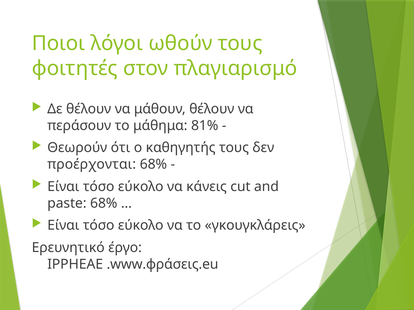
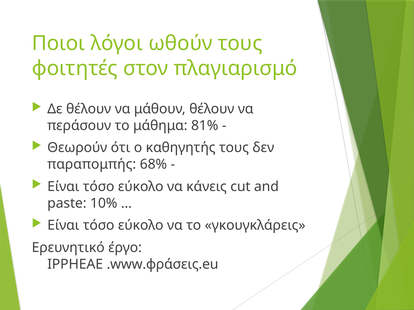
προέρχονται: προέρχονται -> παραπομπής (92, 165)
paste 68%: 68% -> 10% (104, 203)
